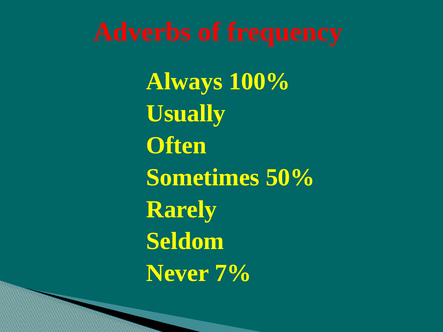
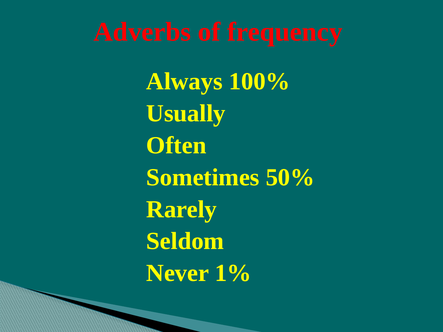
7%: 7% -> 1% (233, 273)
